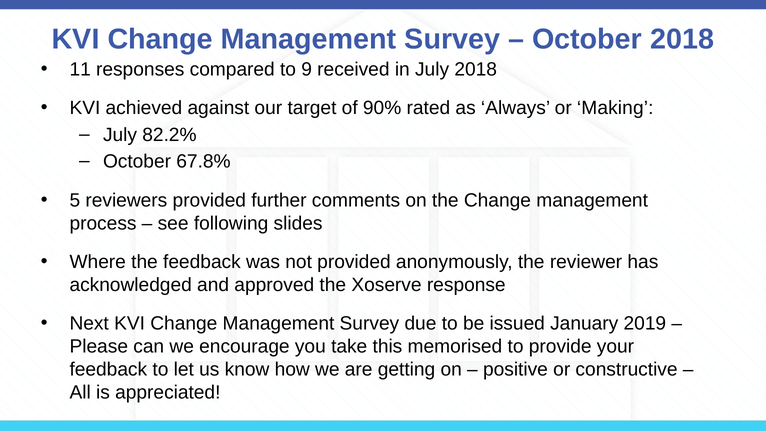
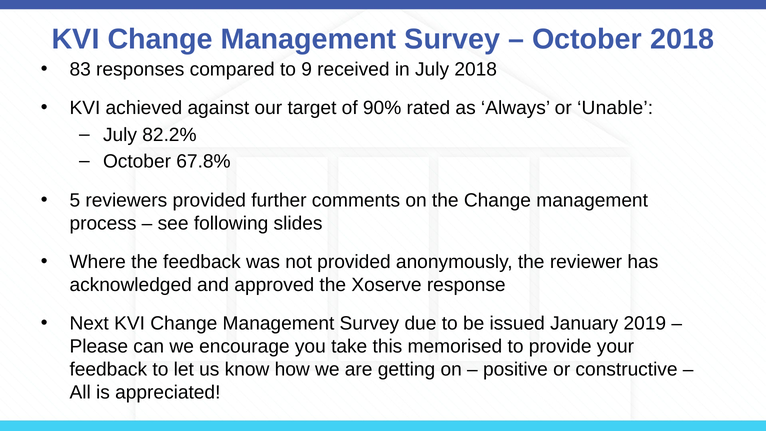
11: 11 -> 83 (80, 69)
Making: Making -> Unable (615, 108)
